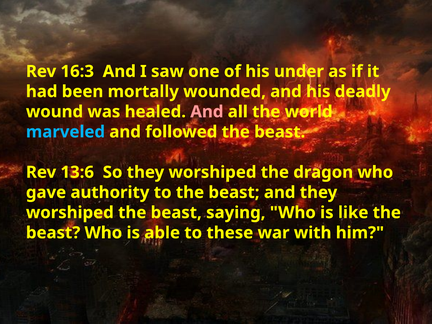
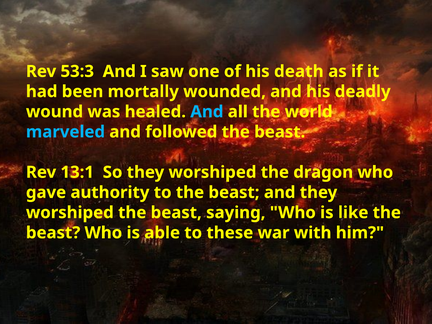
16:3: 16:3 -> 53:3 (77, 71)
under: under -> death (299, 71)
And colour: pink -> light blue (207, 112)
13:6: 13:6 -> 13:1 (77, 172)
